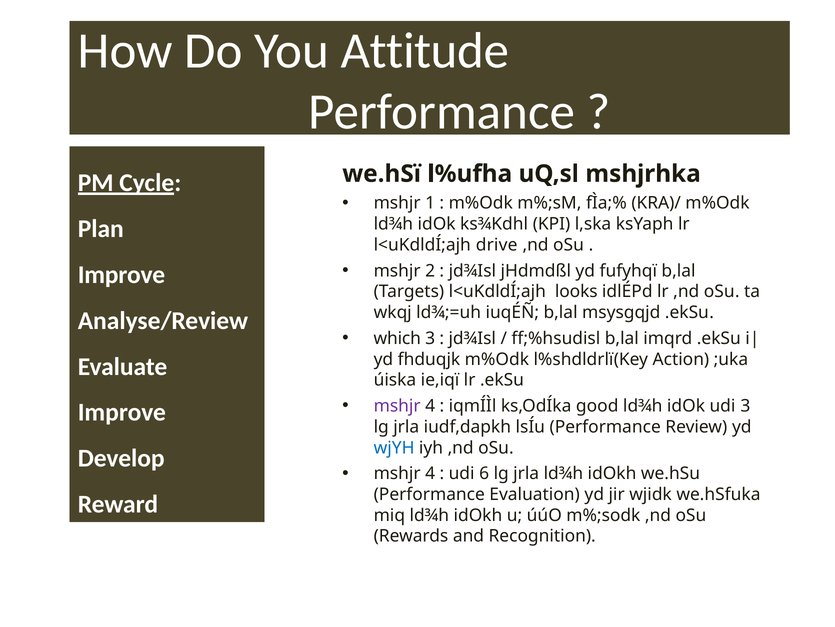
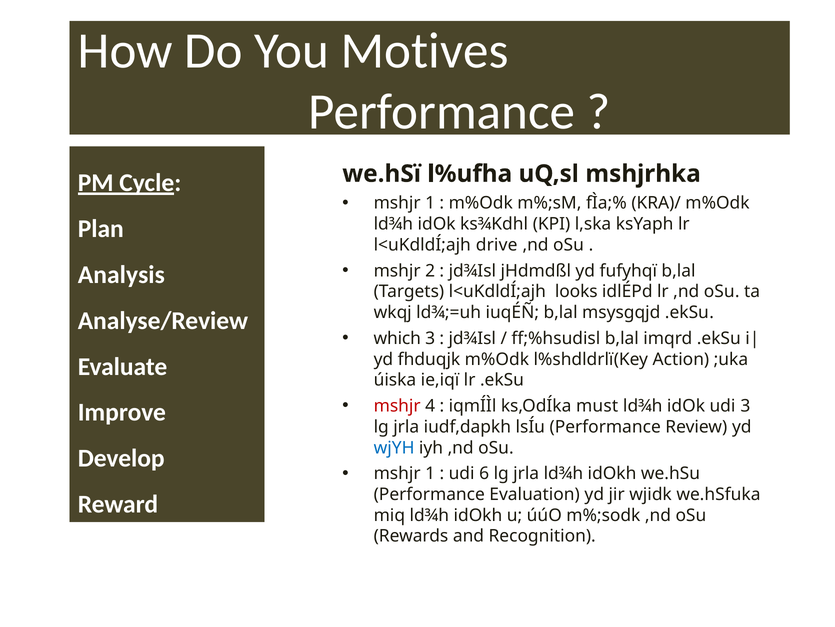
Attitude: Attitude -> Motives (425, 51)
Improve: Improve -> Analysis (121, 274)
mshjr colour: purple -> red (397, 405)
good: good -> must (597, 405)
4: 4 -> 1 (430, 473)
